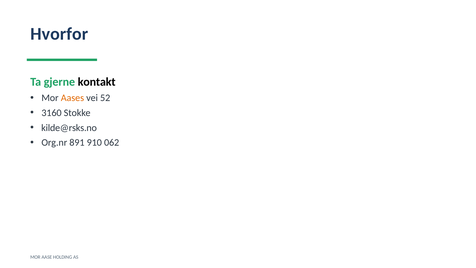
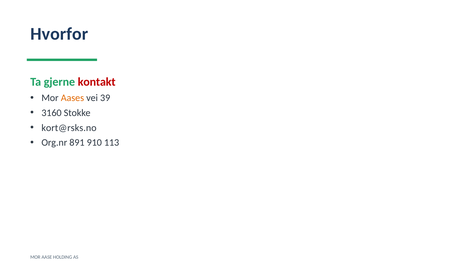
kontakt colour: black -> red (97, 82)
52: 52 -> 39 (105, 98)
kilde@rsks.no: kilde@rsks.no -> kort@rsks.no (69, 128)
062: 062 -> 113 (112, 143)
